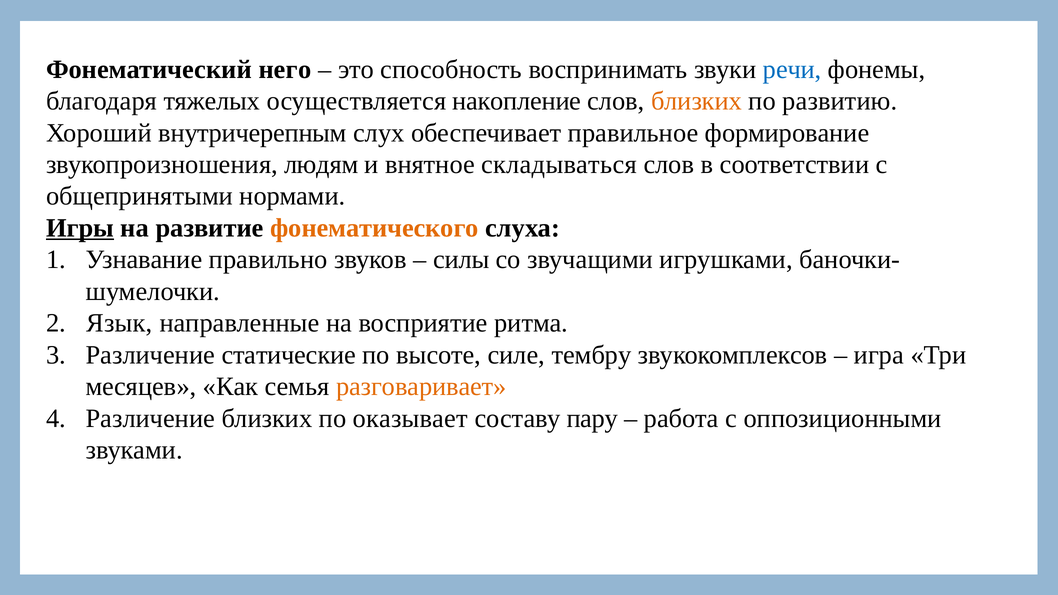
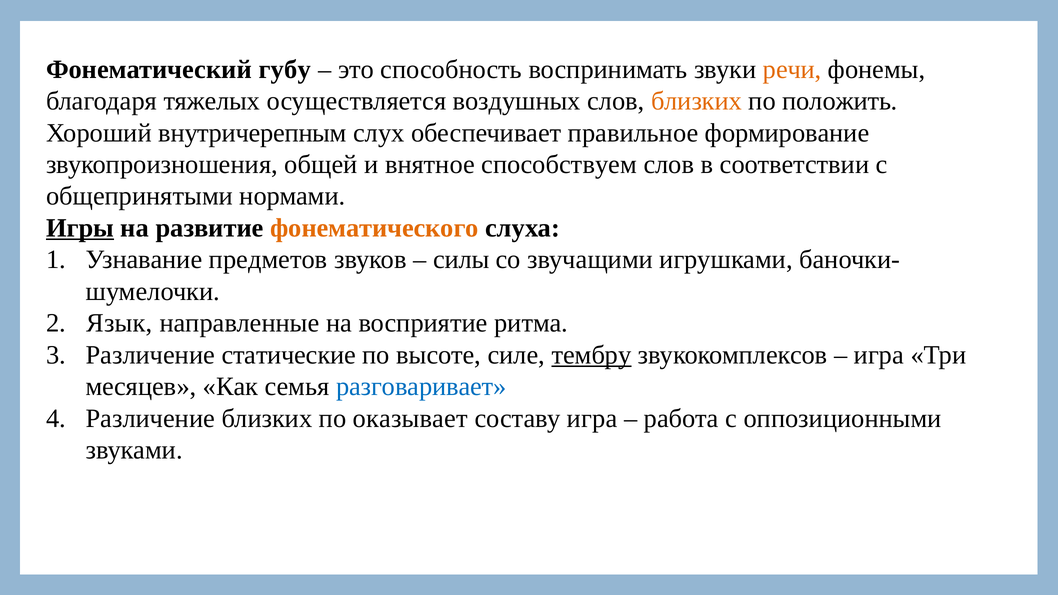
него: него -> губу (285, 69)
речи colour: blue -> orange (792, 69)
накопление: накопление -> воздушных (517, 101)
развитию: развитию -> положить (840, 101)
людям: людям -> общей (321, 165)
складываться: складываться -> способствуем (559, 165)
правильно: правильно -> предметов (268, 260)
тембру underline: none -> present (591, 355)
разговаривает colour: orange -> blue (421, 387)
составу пару: пару -> игра (592, 418)
